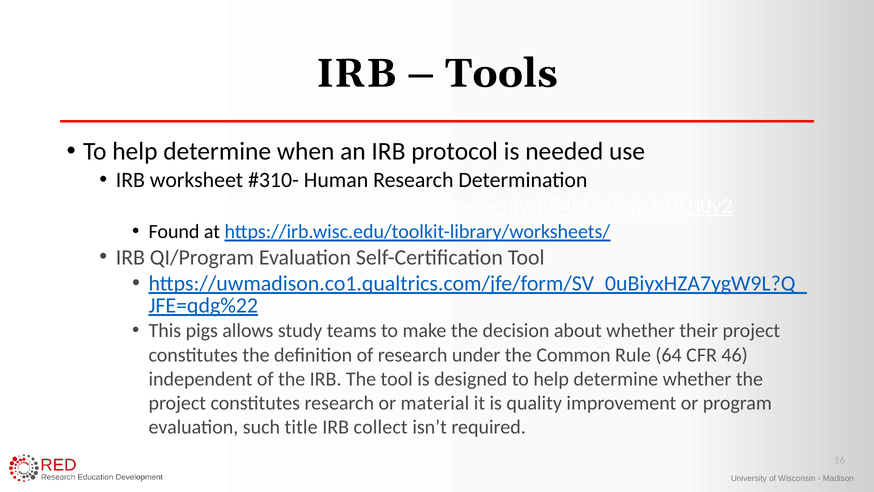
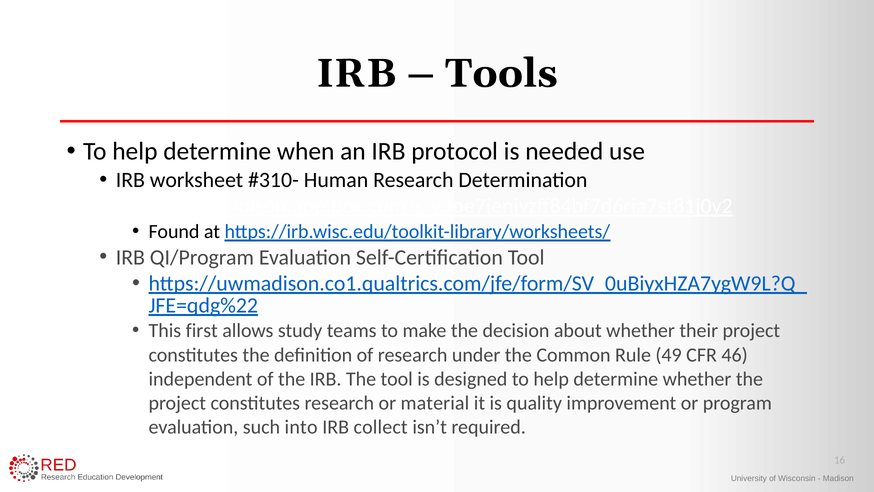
pigs: pigs -> first (202, 331)
64: 64 -> 49 (669, 355)
title: title -> into (301, 427)
